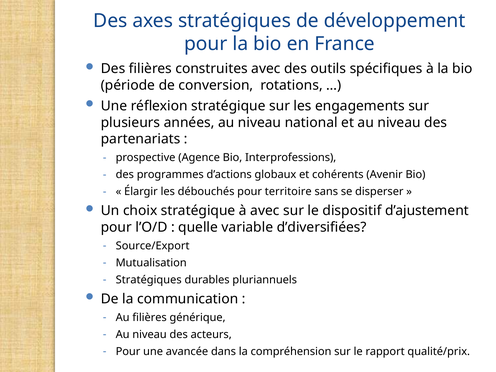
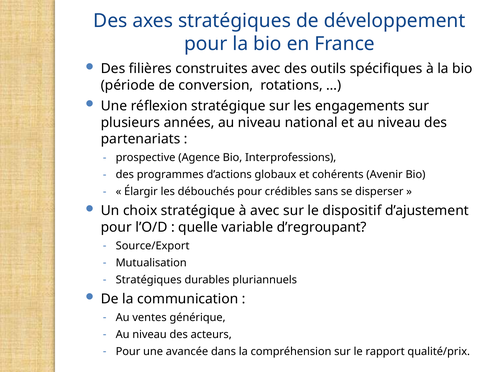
territoire: territoire -> crédibles (288, 192)
d’diversifiées: d’diversifiées -> d’regroupant (322, 227)
Au filières: filières -> ventes (149, 317)
